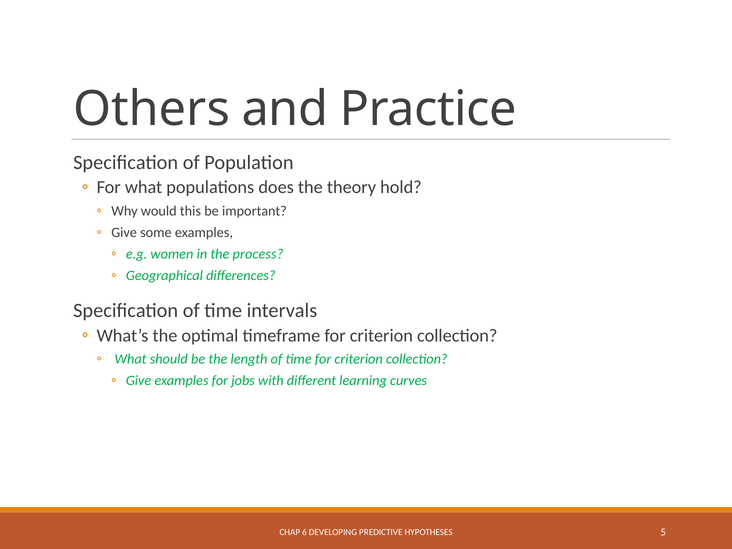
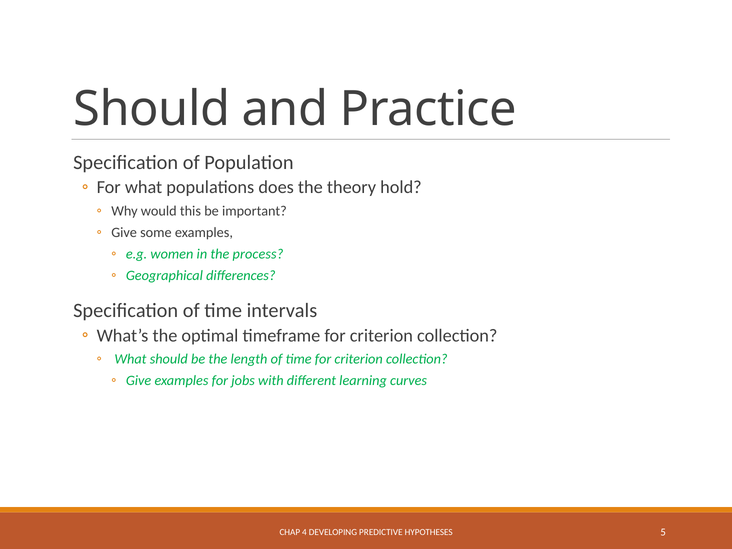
Others: Others -> Should (152, 109)
6: 6 -> 4 (304, 532)
